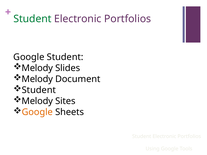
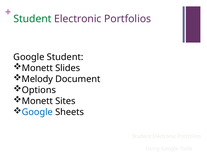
Melody: Melody -> Monett (37, 68)
Student: Student -> Options (39, 90)
Melody: Melody -> Monett (37, 101)
Google colour: orange -> blue (37, 112)
